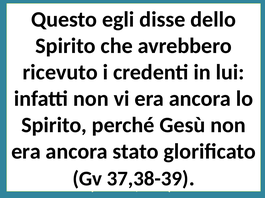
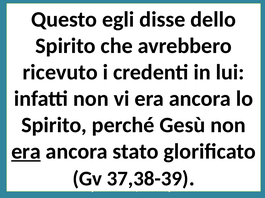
era underline: none -> present (26, 152)
